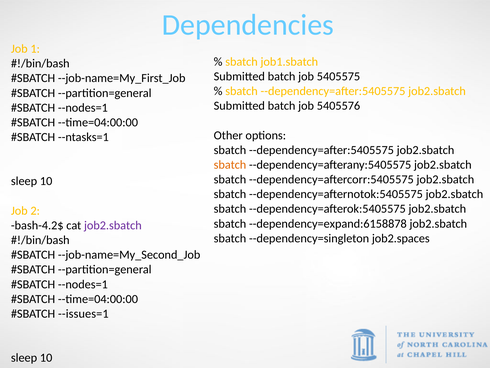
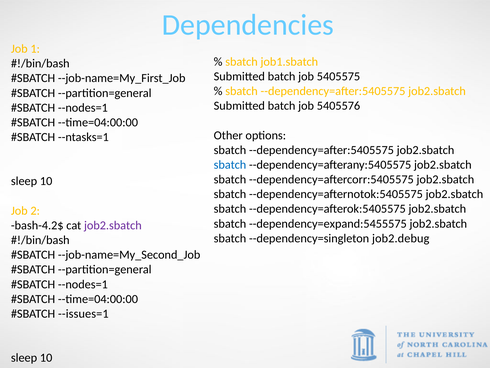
sbatch colour: orange -> blue (230, 165)
--dependency=expand:6158878: --dependency=expand:6158878 -> --dependency=expand:5455575 (328, 223)
job2.spaces: job2.spaces -> job2.debug (401, 238)
